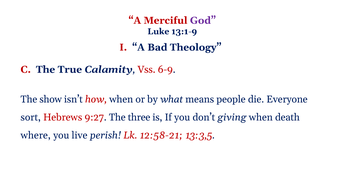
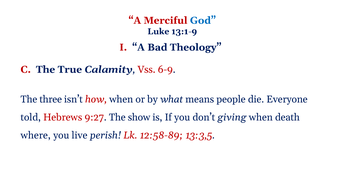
God colour: purple -> blue (203, 20)
show: show -> three (51, 99)
sort: sort -> told (31, 117)
three: three -> show (139, 117)
12:58-21: 12:58-21 -> 12:58-89 (161, 135)
